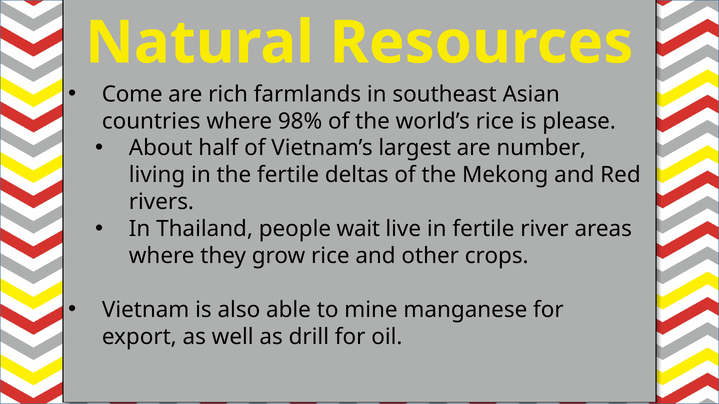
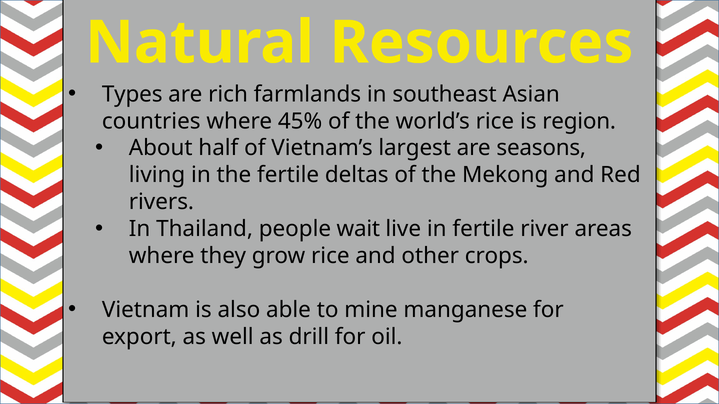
Come: Come -> Types (132, 94)
98%: 98% -> 45% (300, 121)
please: please -> region (579, 121)
number: number -> seasons (541, 148)
